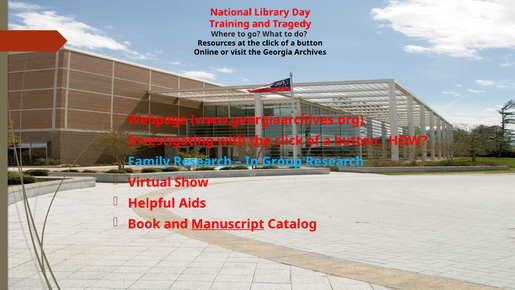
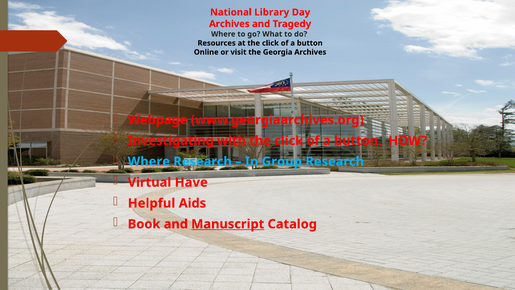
Training: Training -> Archives (229, 24)
the underline: present -> none (260, 141)
Family: Family -> Where (149, 161)
Show: Show -> Have (191, 182)
